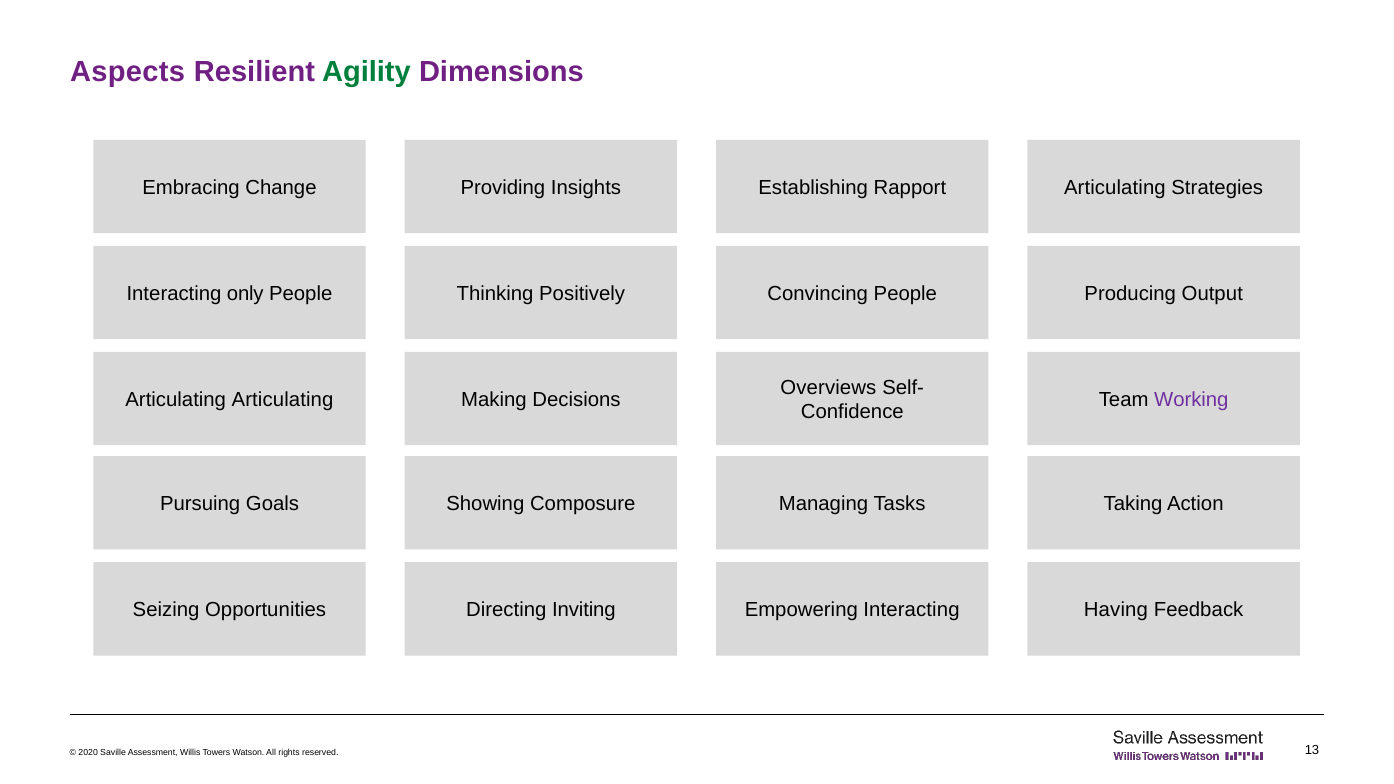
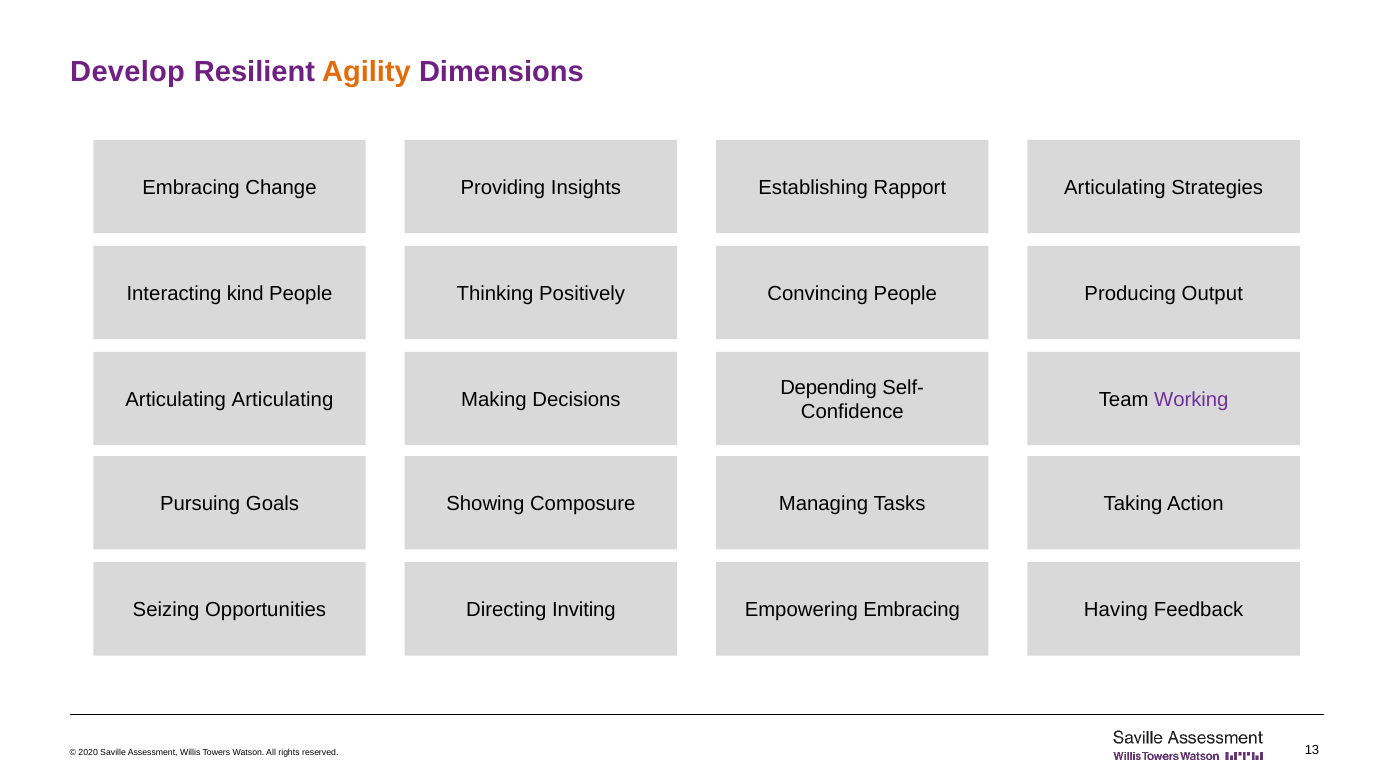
Aspects: Aspects -> Develop (128, 72)
Agility colour: green -> orange (366, 72)
only: only -> kind (245, 294)
Overviews: Overviews -> Depending (829, 387)
Empowering Interacting: Interacting -> Embracing (912, 610)
